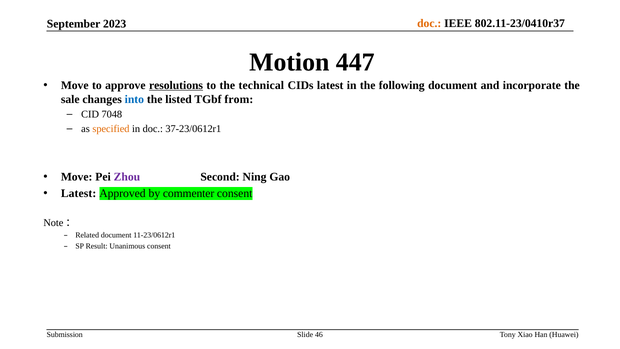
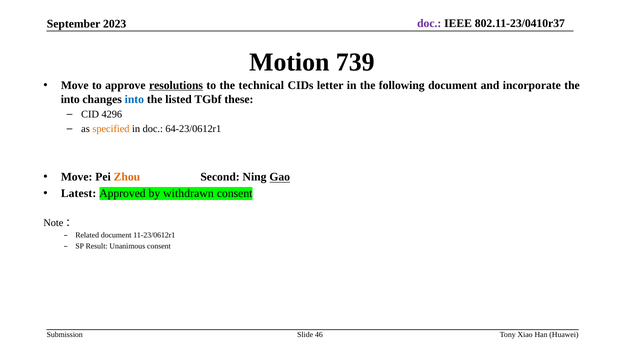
doc colour: orange -> purple (429, 23)
447: 447 -> 739 (355, 62)
CIDs latest: latest -> letter (330, 85)
sale: sale -> into (70, 99)
from: from -> these (239, 99)
7048: 7048 -> 4296 (112, 114)
37-23/0612r1: 37-23/0612r1 -> 64-23/0612r1 (193, 129)
Zhou colour: purple -> orange (127, 177)
Gao underline: none -> present (280, 177)
commenter: commenter -> withdrawn (188, 193)
